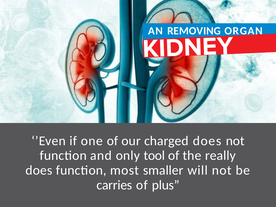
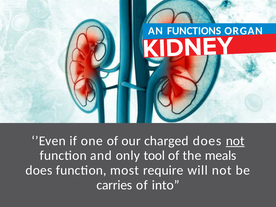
REMOVING: REMOVING -> FUNCTIONS (194, 31)
not underline: none -> present (235, 141)
really: really -> meals (221, 156)
smaller: smaller -> require (163, 170)
plus: plus -> into (166, 185)
